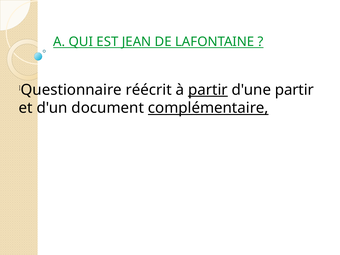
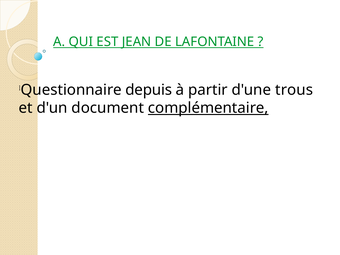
réécrit: réécrit -> depuis (149, 90)
partir underline: present -> none (208, 90)
d'une partir: partir -> trous (294, 90)
